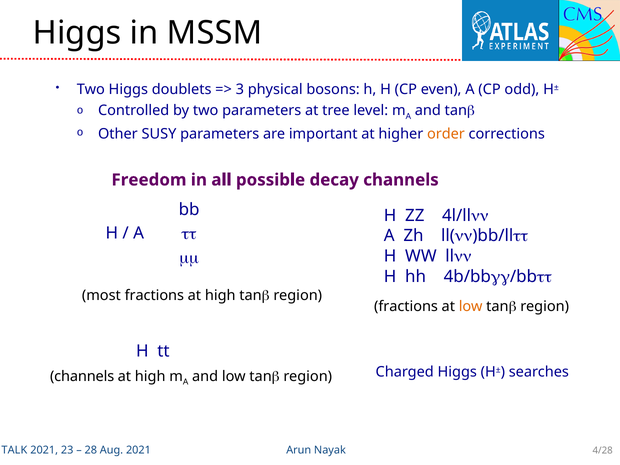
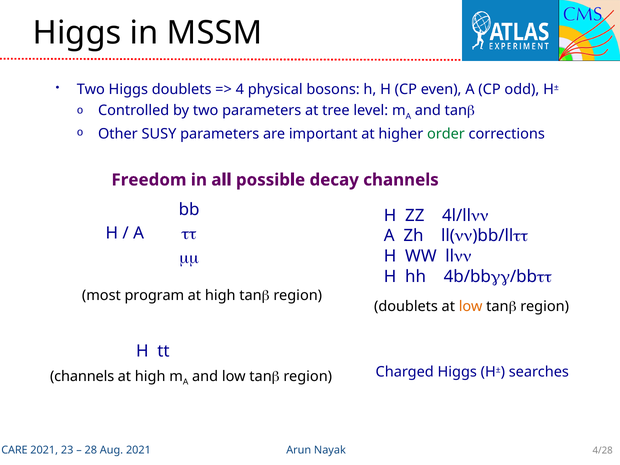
3: 3 -> 4 (240, 90)
order colour: orange -> green (446, 134)
most fractions: fractions -> program (154, 295)
fractions: fractions -> doublets (406, 306)
TALK: TALK -> CARE (14, 450)
